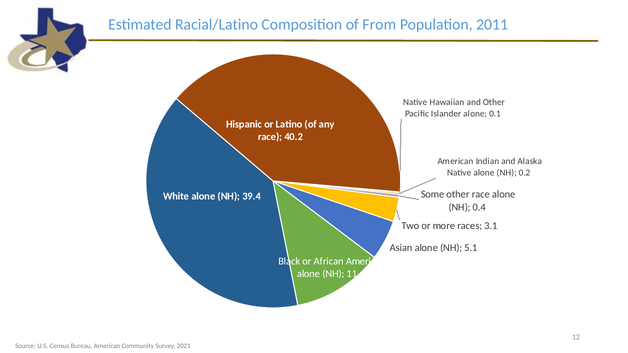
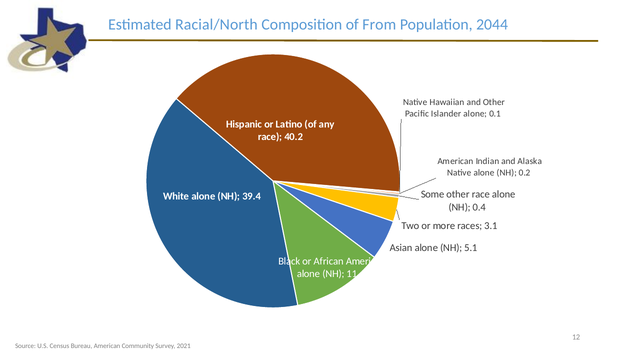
Racial/Latino: Racial/Latino -> Racial/North (216, 25)
2011: 2011 -> 2044 (492, 25)
